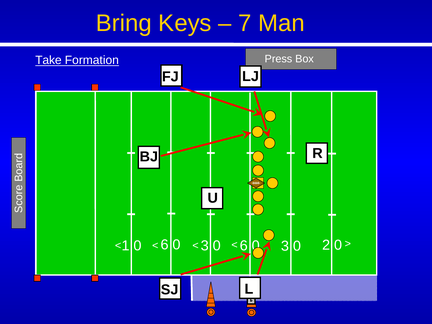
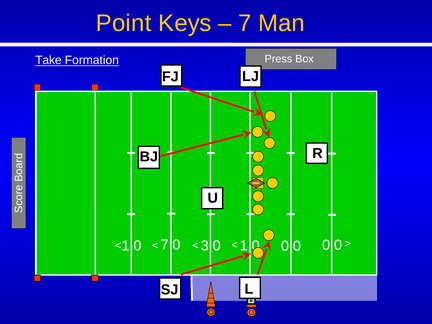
Bring: Bring -> Point (124, 23)
1 0 6: 6 -> 7 (165, 245)
3 0 6: 6 -> 1 (244, 246)
3: 3 -> 0 (285, 246)
2: 2 -> 0 (326, 245)
